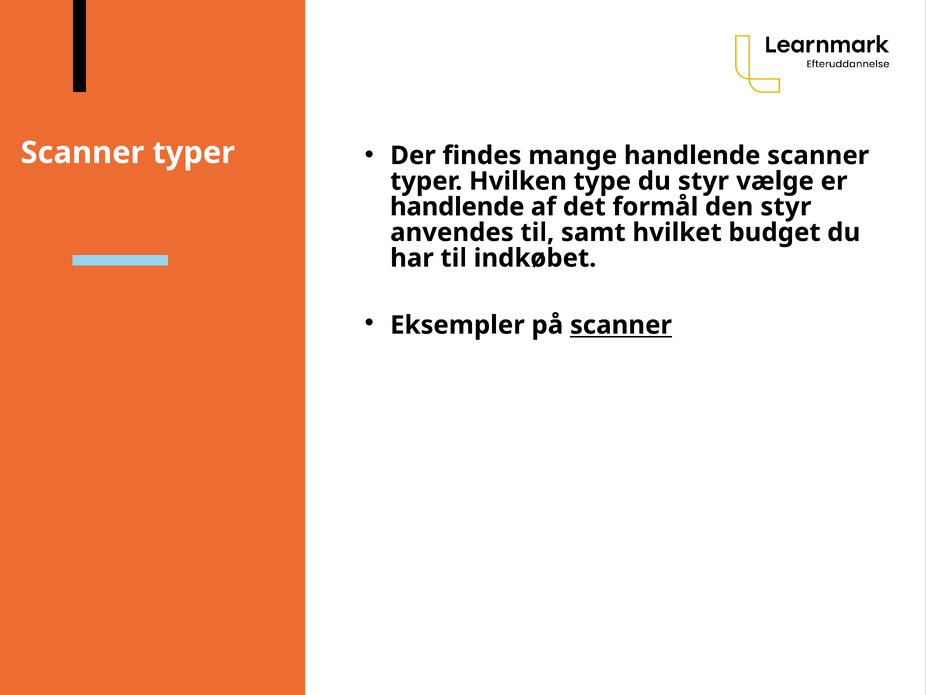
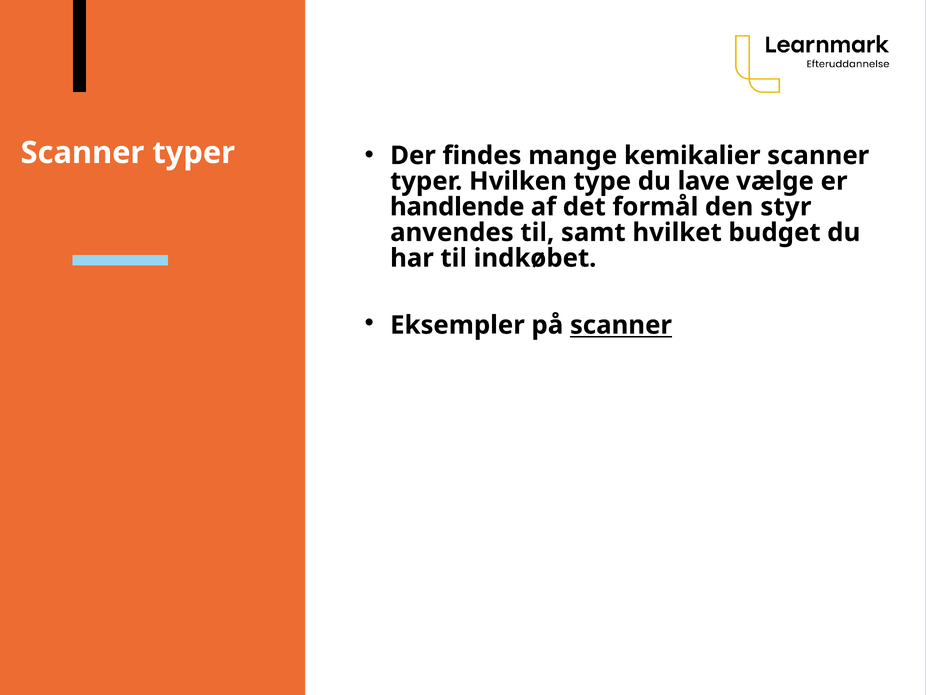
mange handlende: handlende -> kemikalier (692, 155)
du styr: styr -> lave (704, 181)
